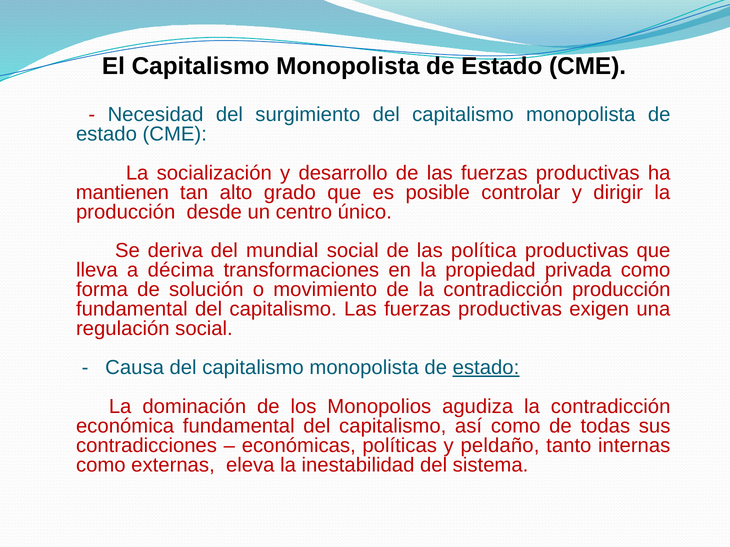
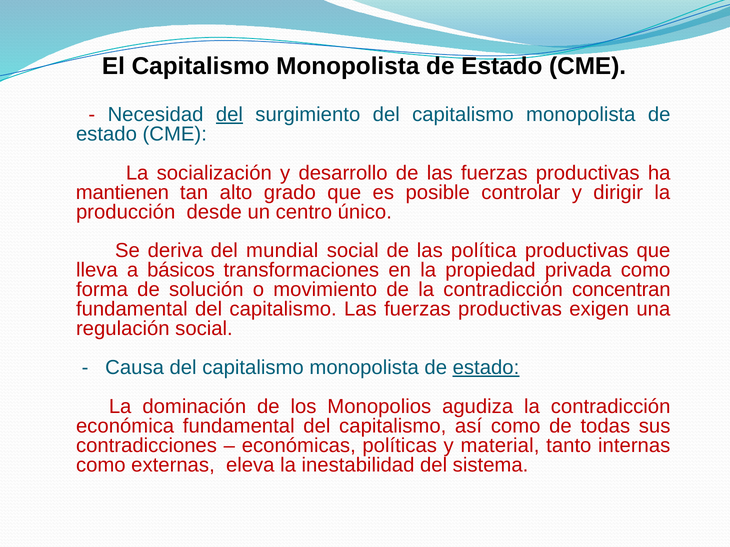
del underline: none -> present (229, 115)
décima: décima -> básicos (181, 270)
contradicción producción: producción -> concentran (621, 290)
peldaño: peldaño -> material (500, 446)
